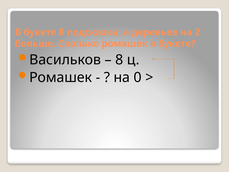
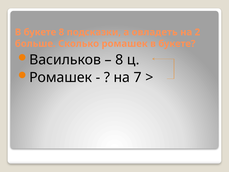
деревьев: деревьев -> овладеть (155, 32)
0: 0 -> 7 (138, 77)
